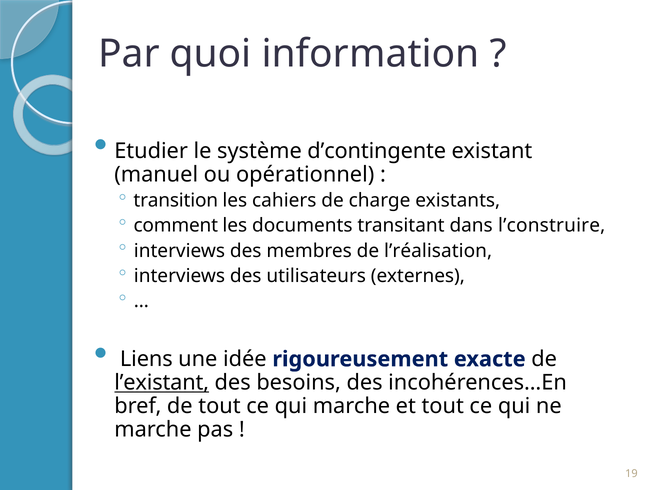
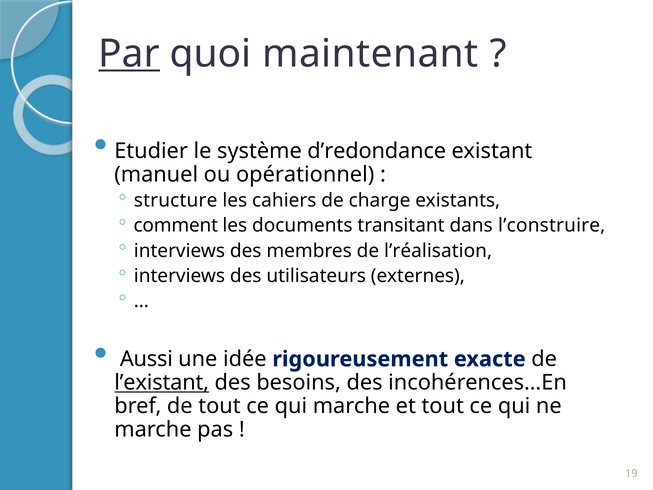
Par underline: none -> present (129, 54)
information: information -> maintenant (370, 54)
d’contingente: d’contingente -> d’redondance (377, 151)
transition: transition -> structure (176, 201)
Liens: Liens -> Aussi (146, 359)
